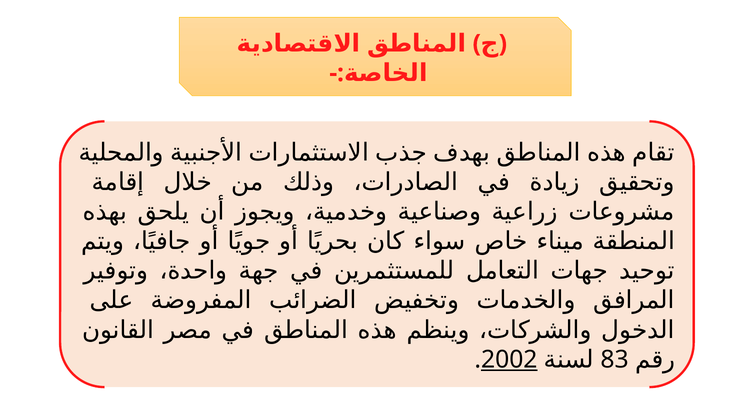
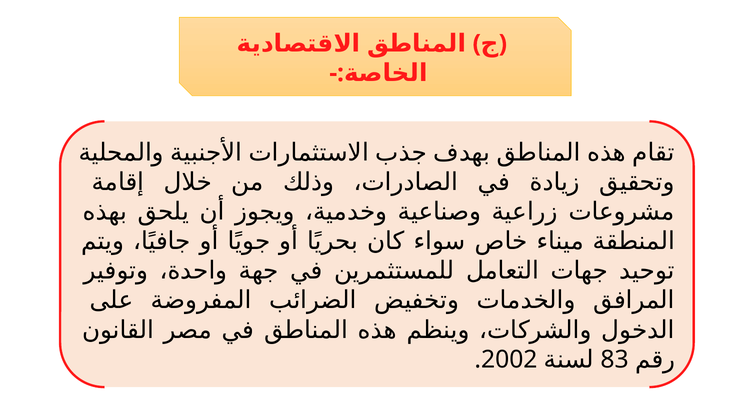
2002 underline: present -> none (509, 360)
